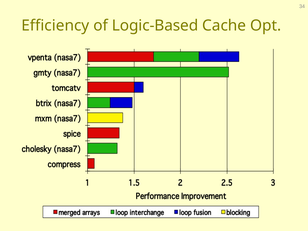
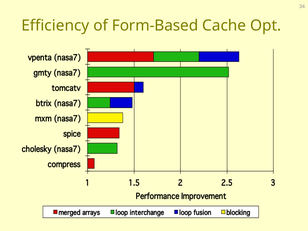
Logic-Based: Logic-Based -> Form-Based (155, 25)
